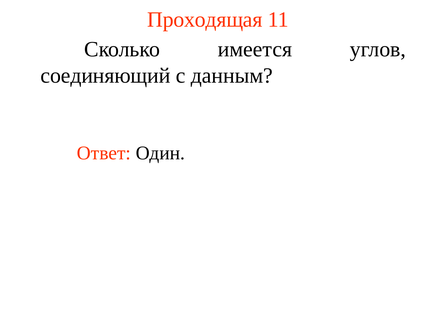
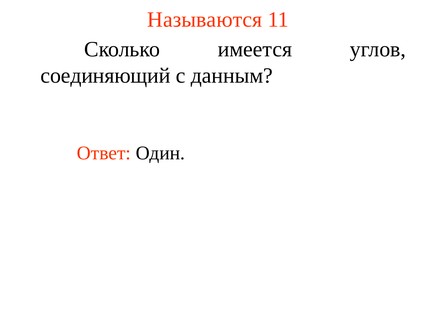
Проходящая: Проходящая -> Называются (205, 20)
